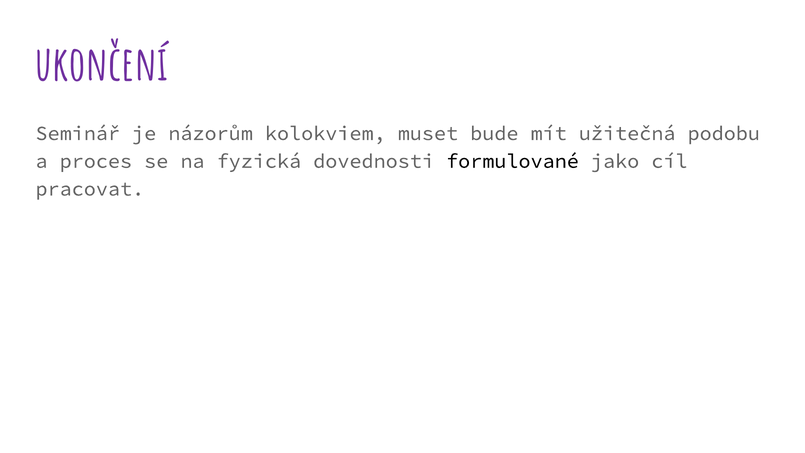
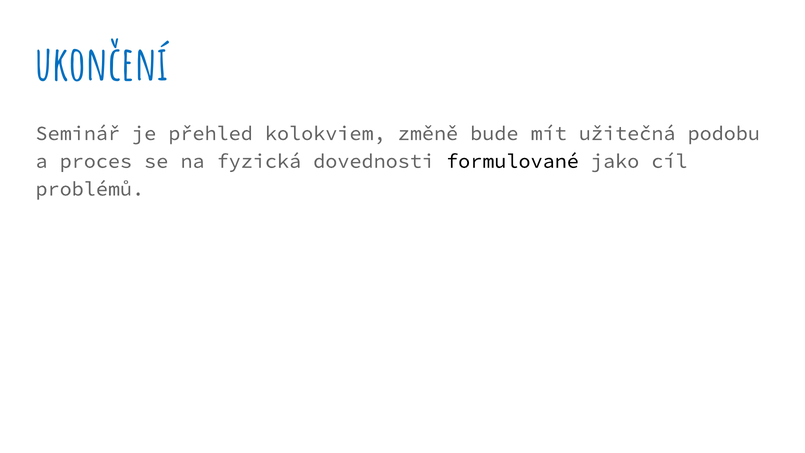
ukončení colour: purple -> blue (102, 65)
názorům: názorům -> přehled (211, 133)
muset: muset -> změně (428, 133)
pracovat: pracovat -> problémů (90, 189)
